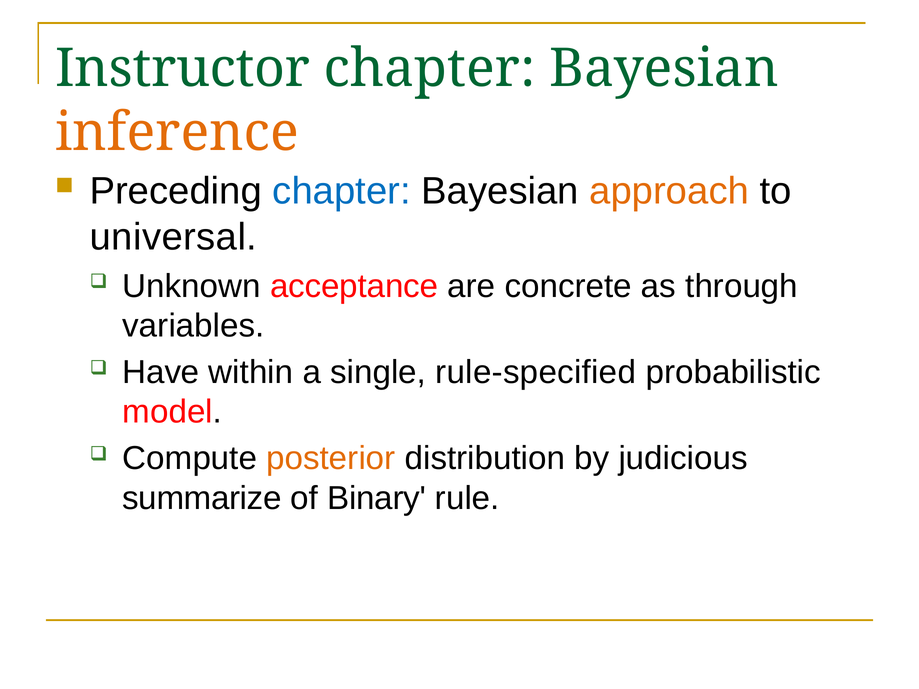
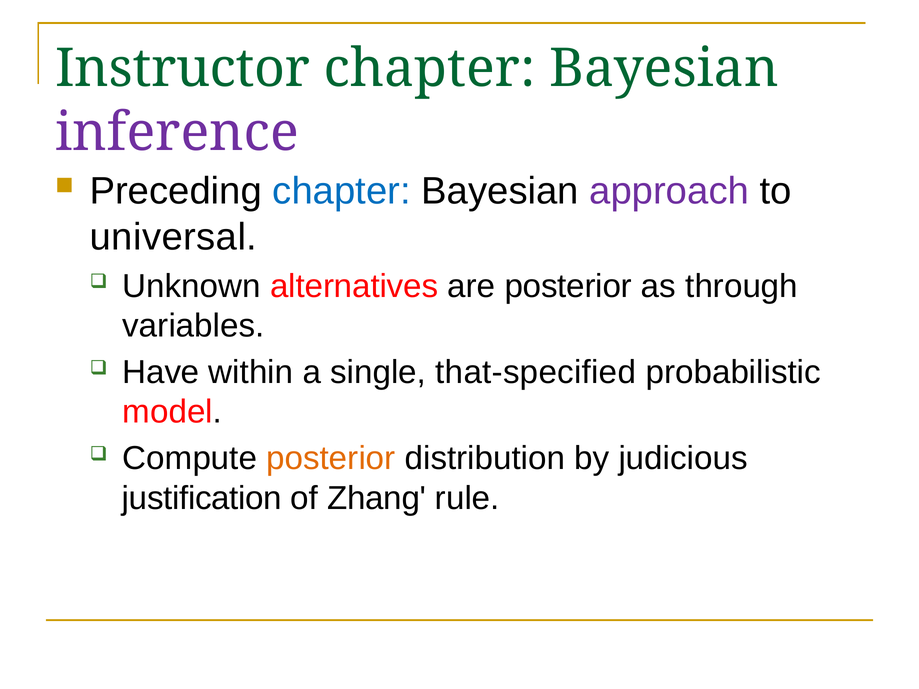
inference colour: orange -> purple (177, 133)
approach colour: orange -> purple (669, 191)
acceptance: acceptance -> alternatives (354, 286)
are concrete: concrete -> posterior (568, 286)
rule-specified: rule-specified -> that-specified (536, 372)
summarize: summarize -> justification (202, 498)
Binary: Binary -> Zhang (377, 498)
